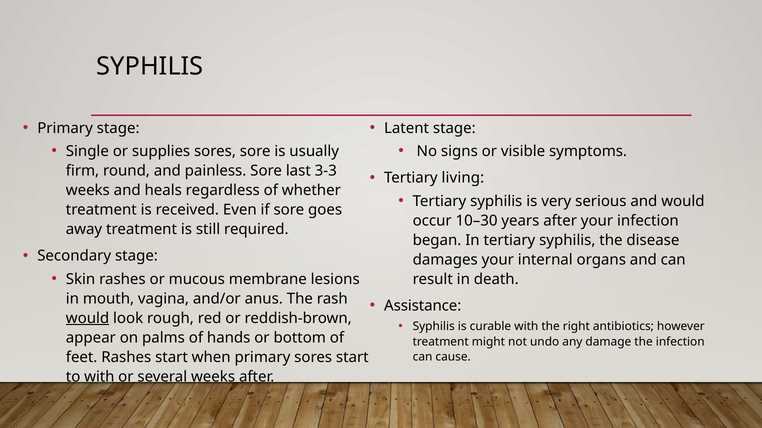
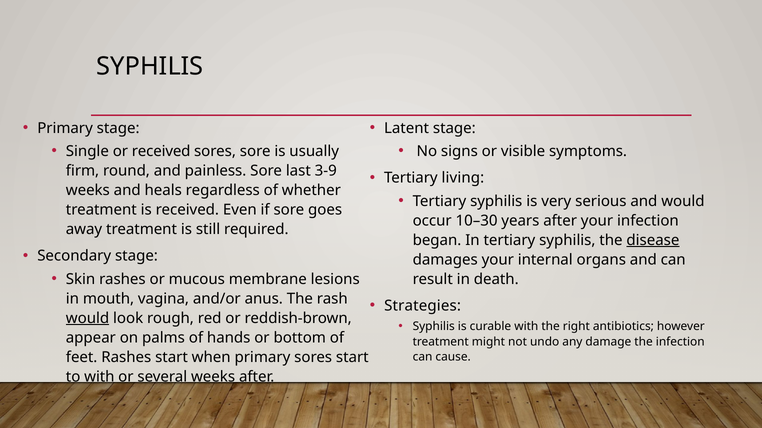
or supplies: supplies -> received (161, 152)
3-3: 3-3 -> 3-9 (326, 171)
disease underline: none -> present (653, 240)
Assistance: Assistance -> Strategies (423, 306)
